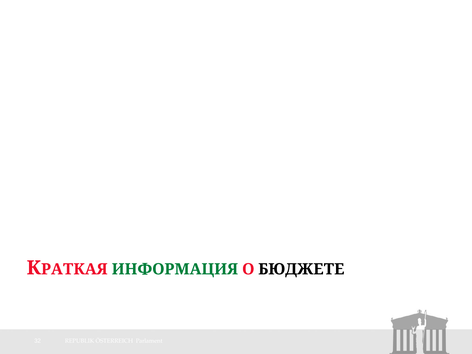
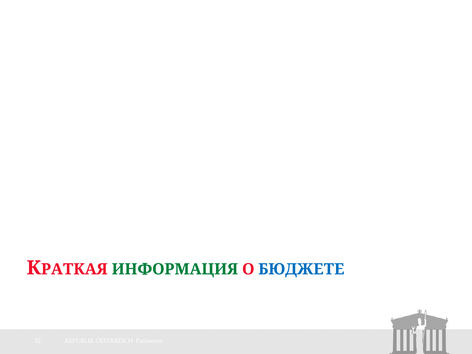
БЮДЖЕТЕ colour: black -> blue (301, 269)
